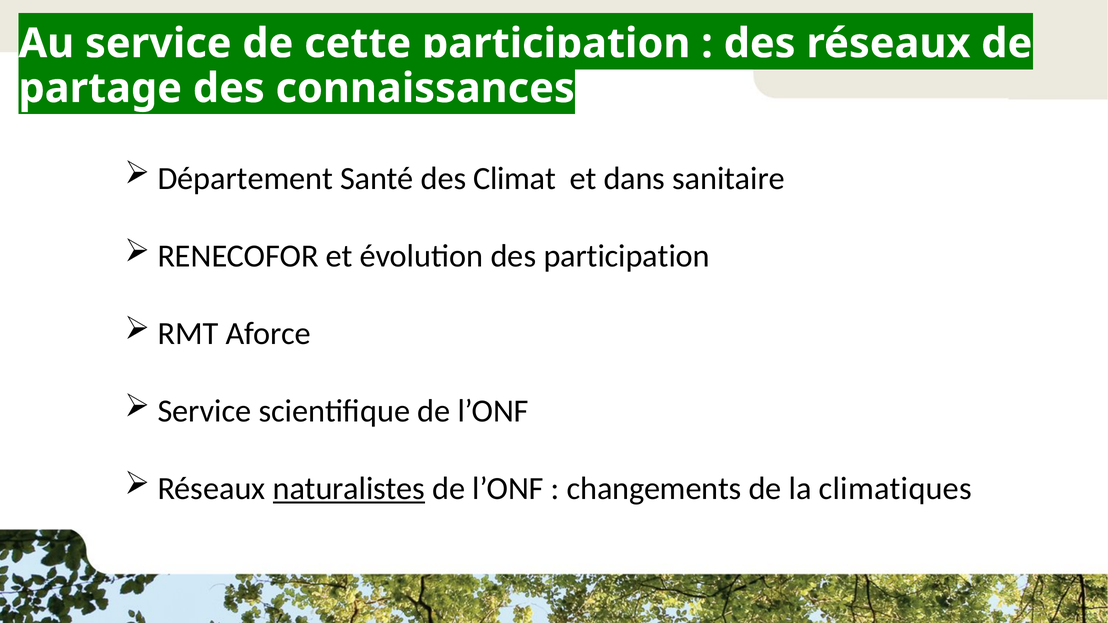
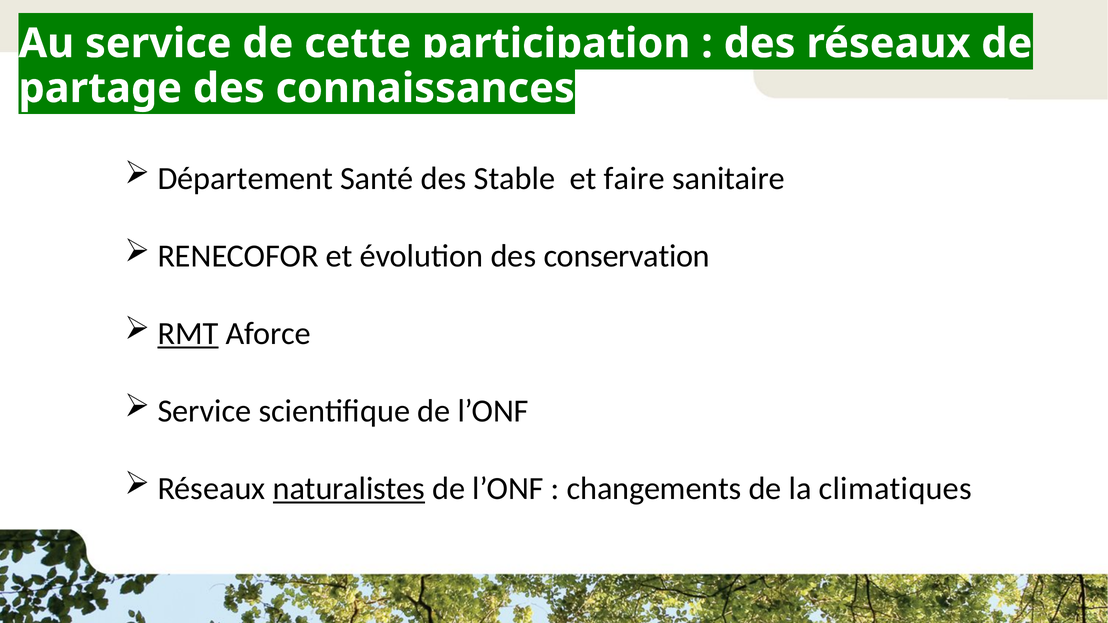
Climat: Climat -> Stable (515, 179)
dans: dans -> faire (634, 179)
des participation: participation -> conservation (627, 256)
RMT underline: none -> present (188, 334)
